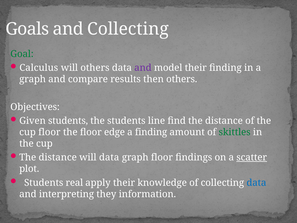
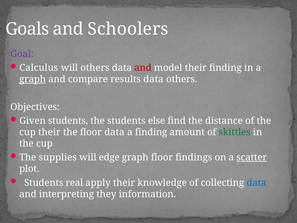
and Collecting: Collecting -> Schoolers (128, 29)
Goal colour: green -> purple (22, 54)
and colour: purple -> red (143, 68)
graph underline: none -> present (33, 79)
results then: then -> data (153, 79)
line: line -> else (157, 121)
cup floor: floor -> their (49, 132)
floor edge: edge -> data (114, 132)
distance: distance -> supplies (58, 157)
will data: data -> edge (109, 157)
